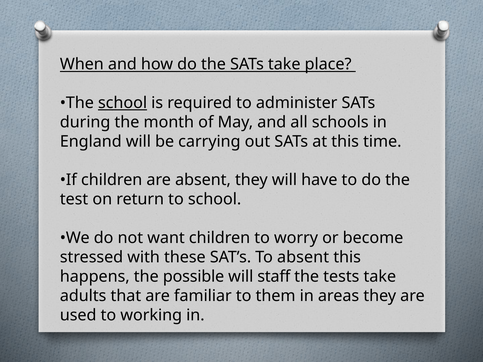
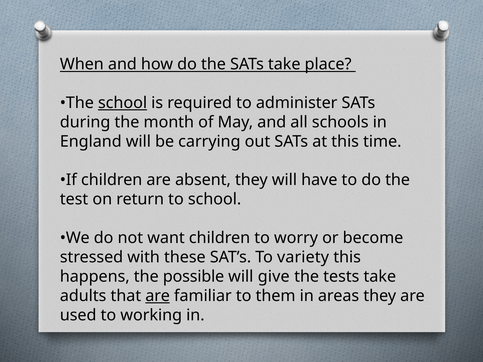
To absent: absent -> variety (303, 257)
staff: staff -> give (274, 277)
are underline: none -> present (158, 296)
